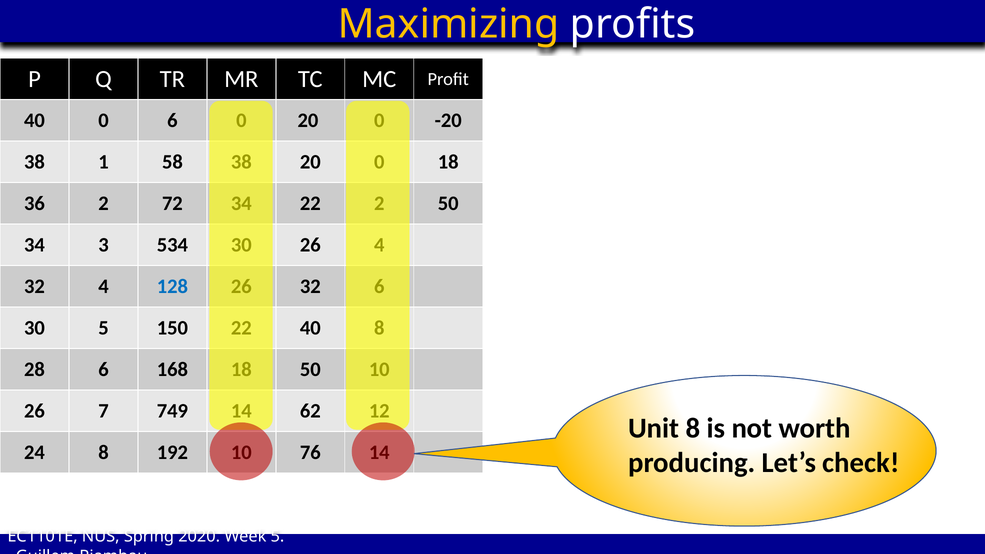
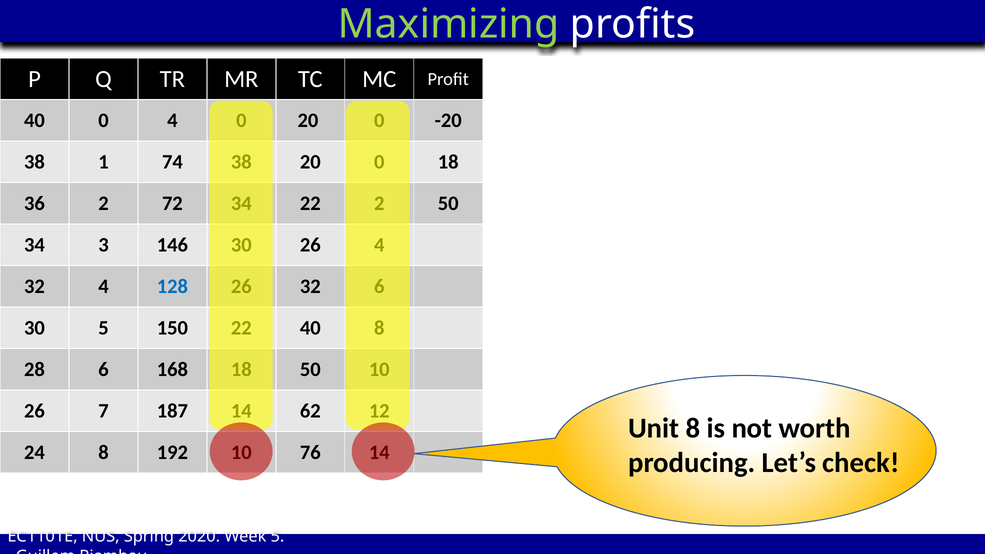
Maximizing colour: yellow -> light green (449, 24)
0 6: 6 -> 4 (172, 121)
58: 58 -> 74 (172, 162)
534: 534 -> 146 (172, 245)
749: 749 -> 187 (172, 411)
